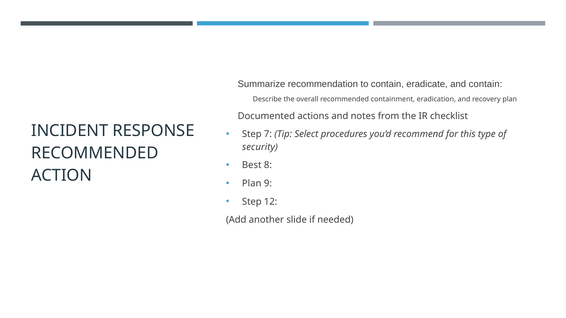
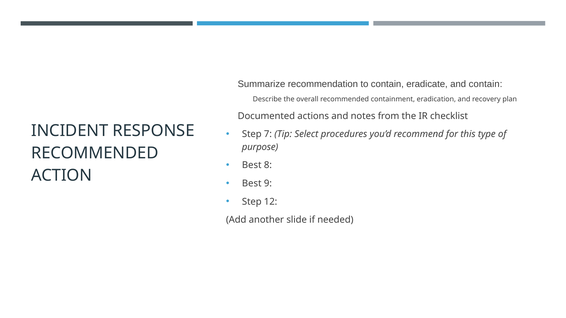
security: security -> purpose (260, 147)
Plan: Plan -> Best (252, 184)
